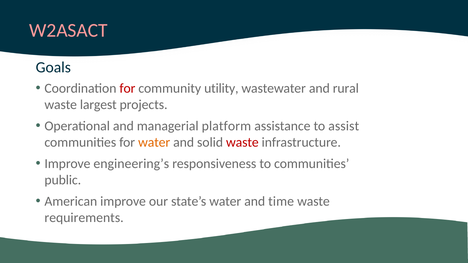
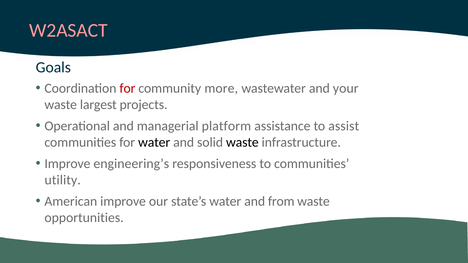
utility: utility -> more (221, 89)
rural: rural -> your (346, 89)
water colour: orange -> black (154, 143)
waste colour: red -> black (242, 143)
public: public -> utility (63, 180)
time: time -> from (281, 202)
requirements: requirements -> opportunities (84, 218)
